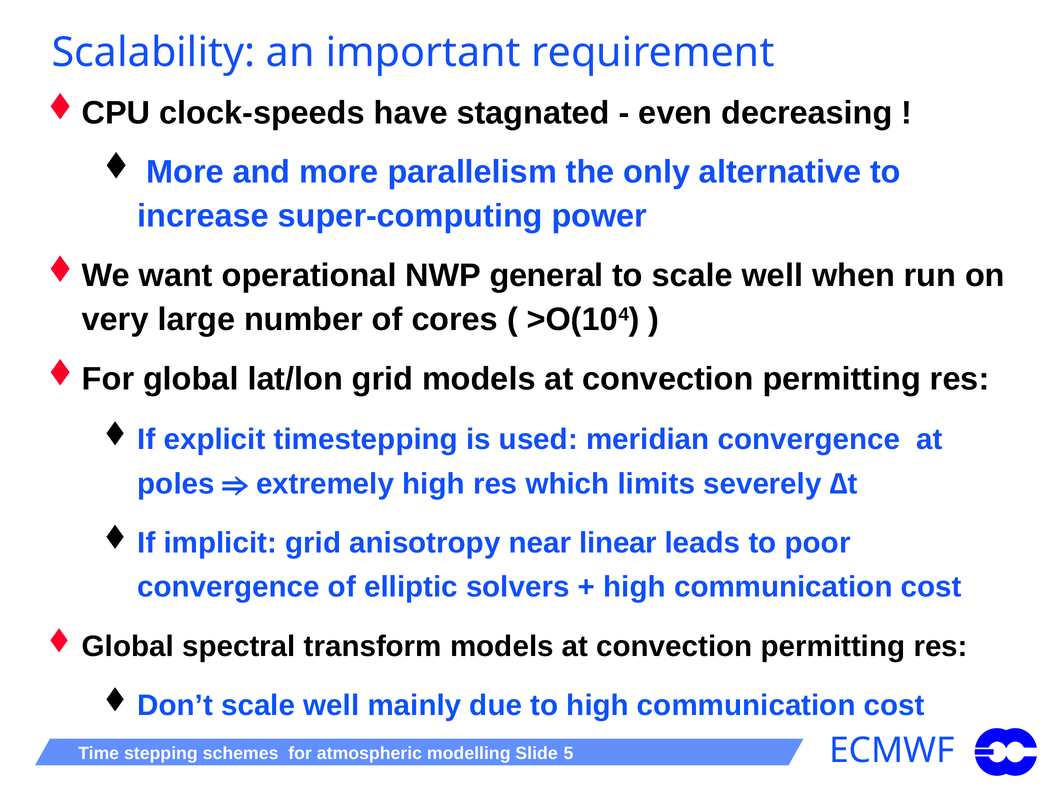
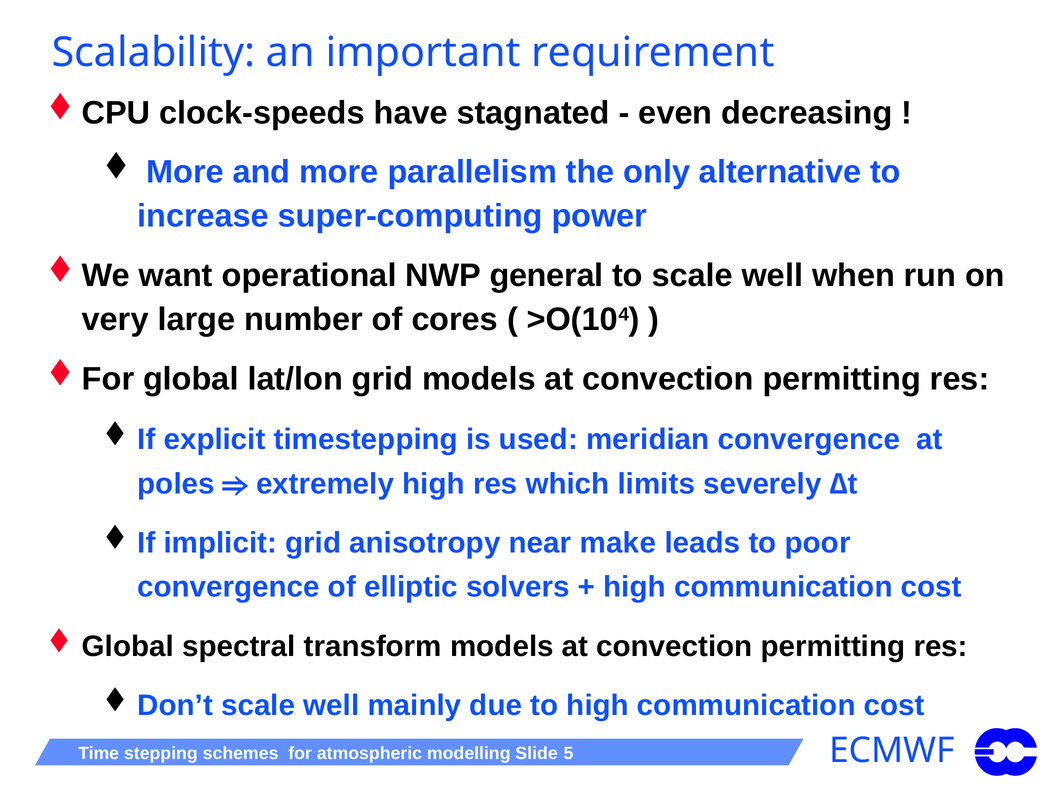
linear: linear -> make (618, 543)
